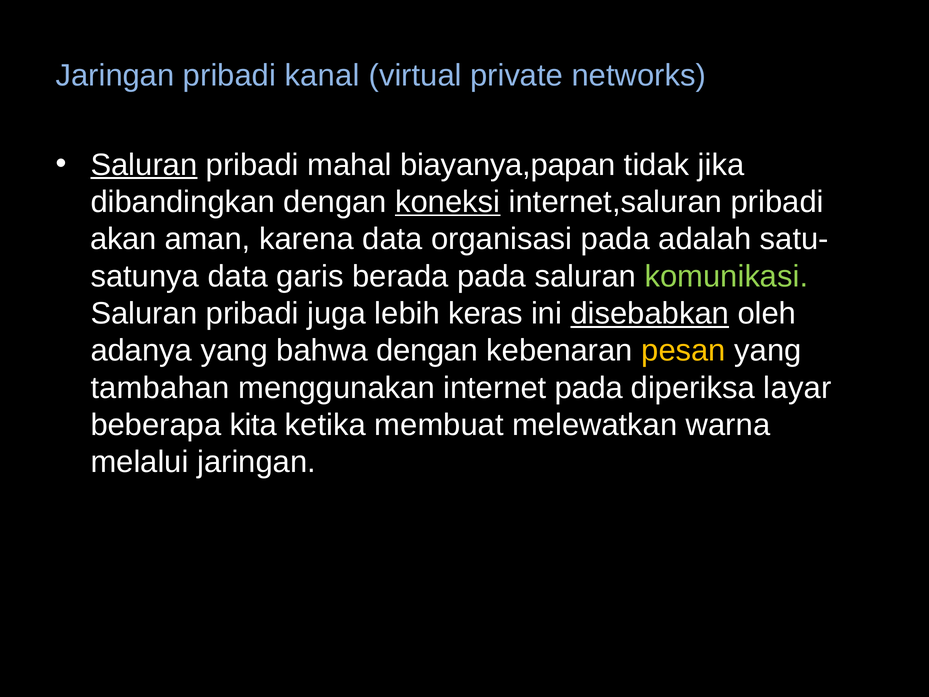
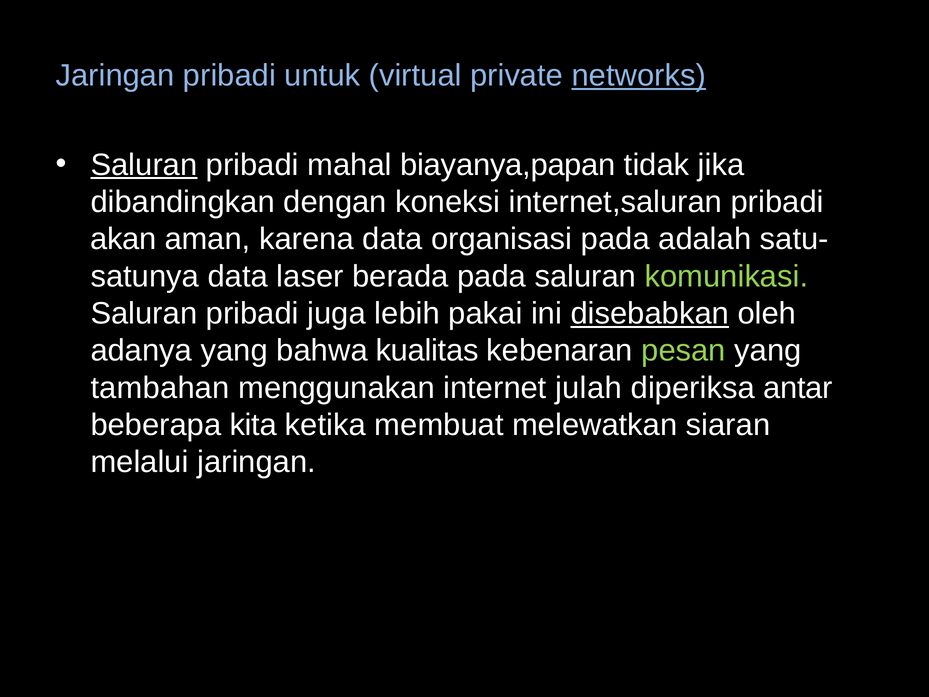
kanal: kanal -> untuk (322, 76)
networks underline: none -> present (639, 76)
koneksi underline: present -> none (448, 202)
garis: garis -> laser (310, 276)
keras: keras -> pakai (485, 313)
bahwa dengan: dengan -> kualitas (427, 351)
pesan colour: yellow -> light green (683, 351)
internet pada: pada -> julah (589, 388)
layar: layar -> antar (798, 388)
warna: warna -> siaran (728, 425)
